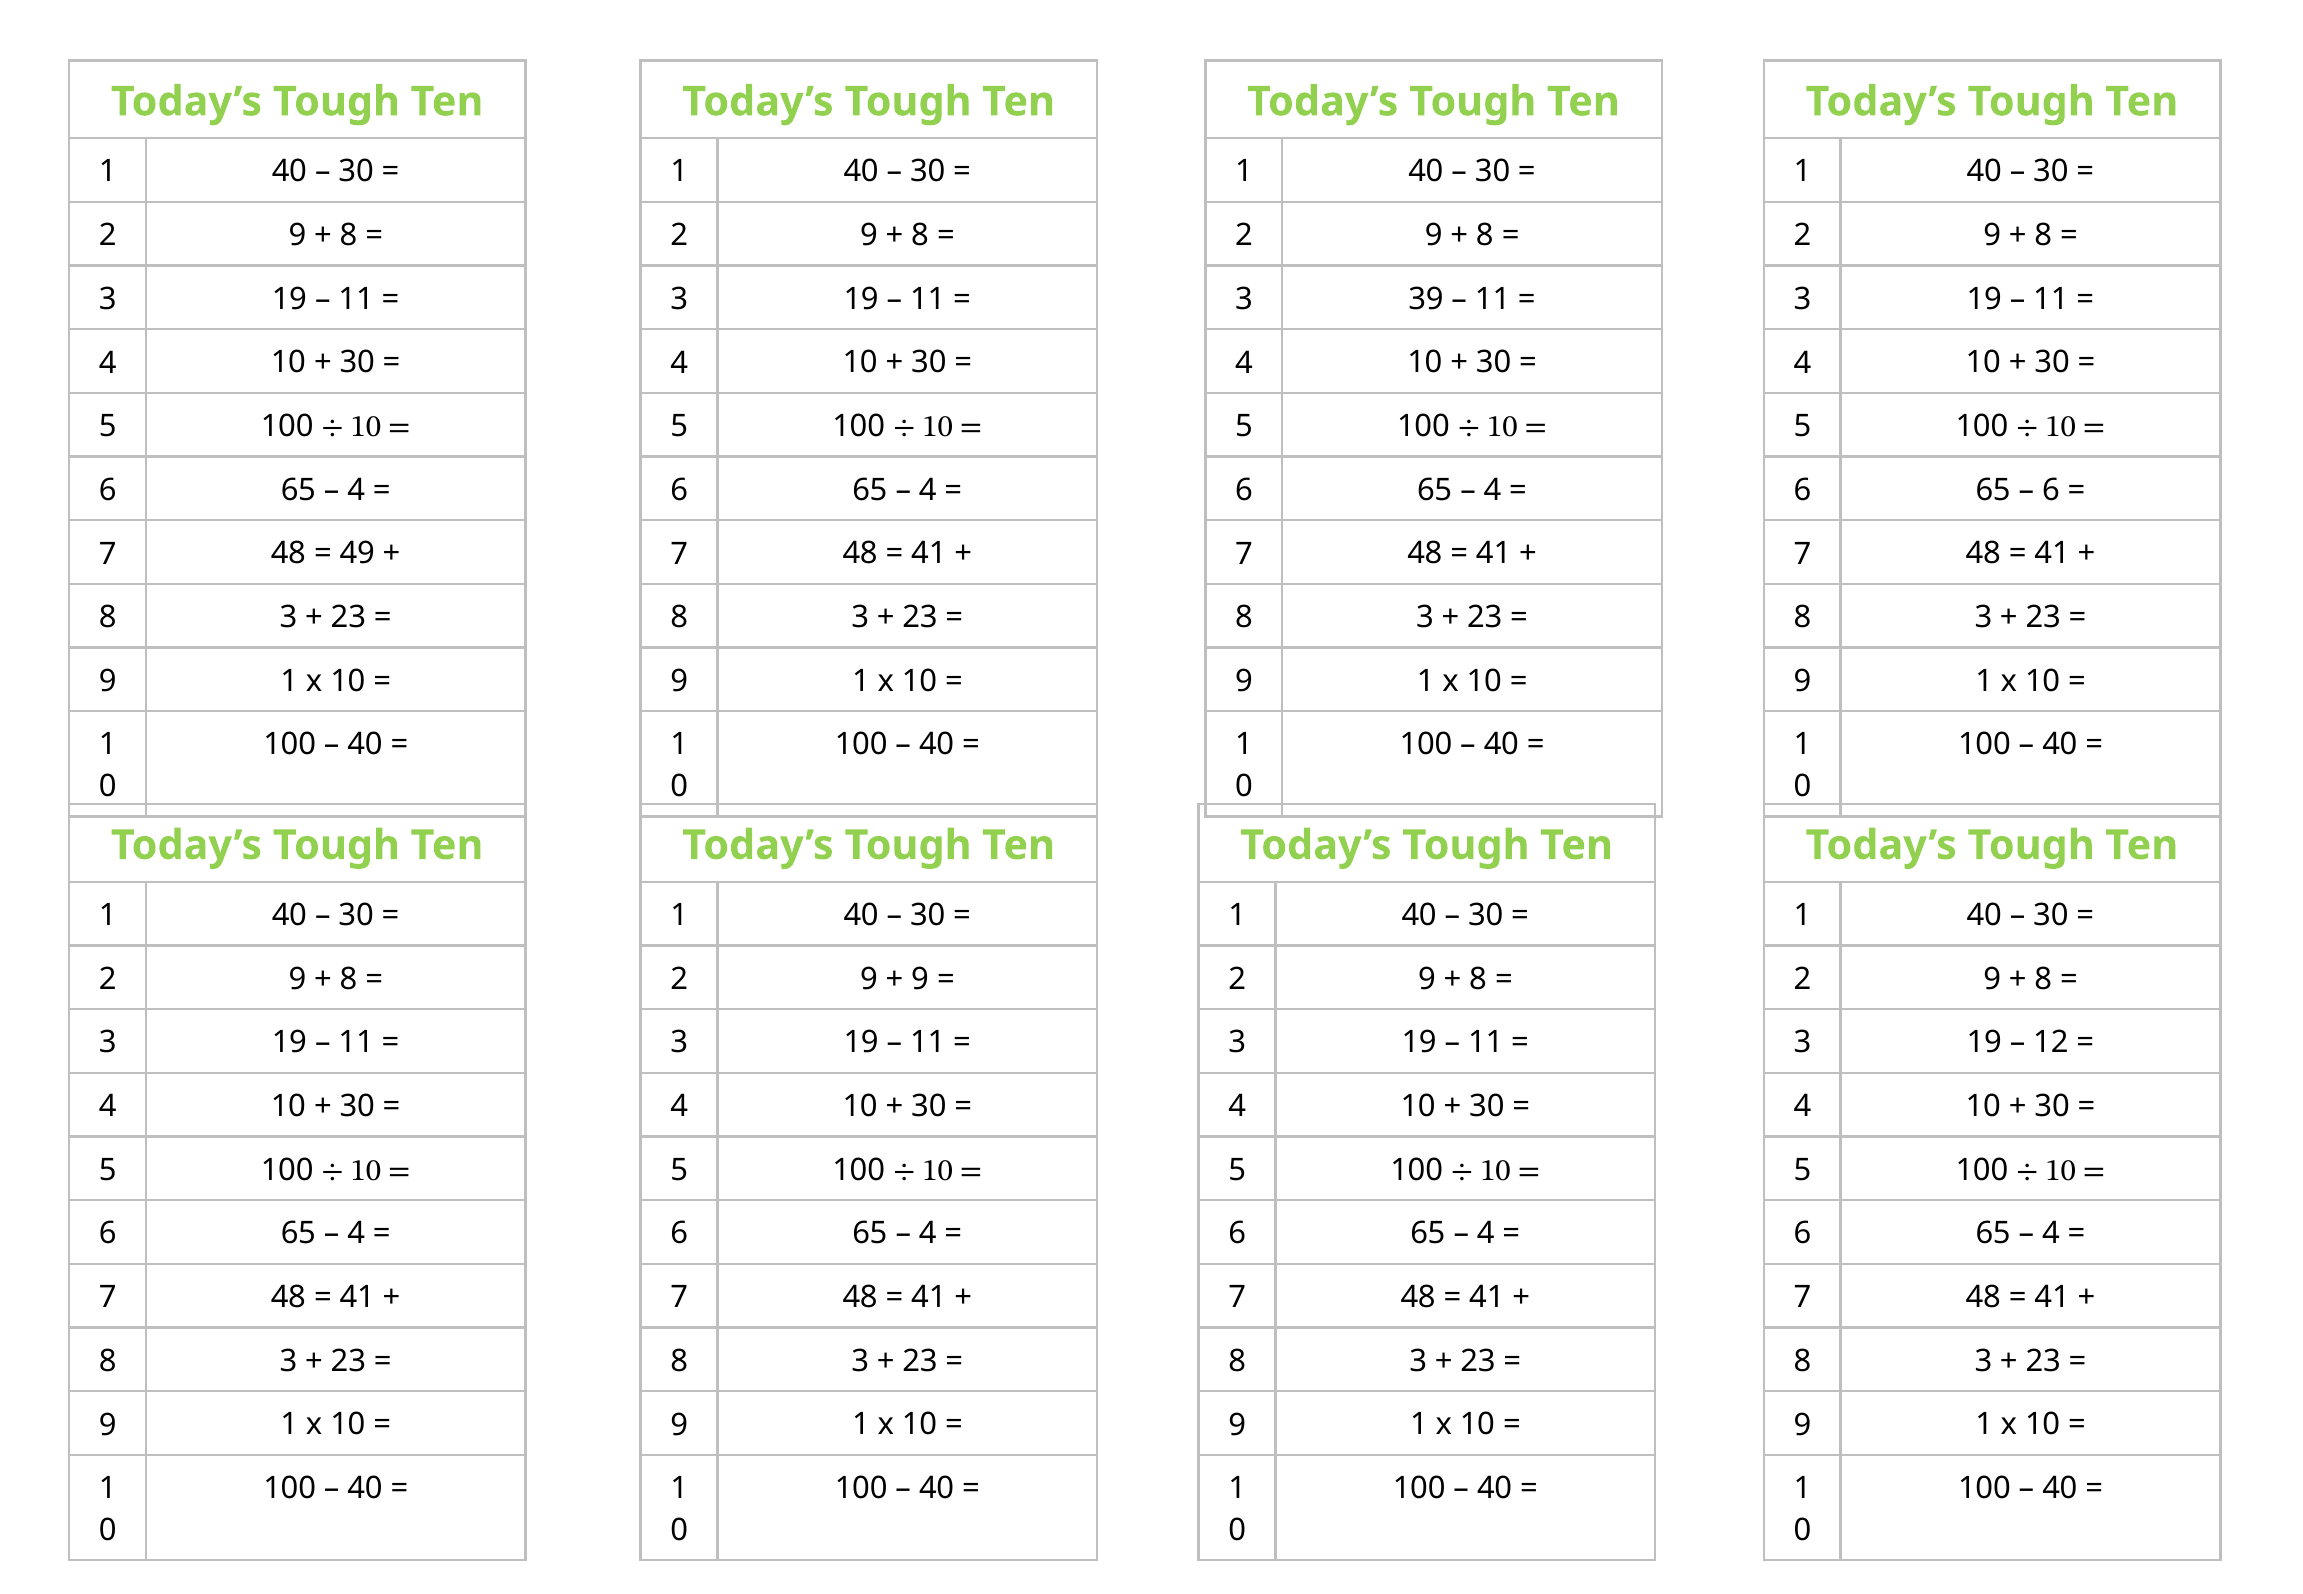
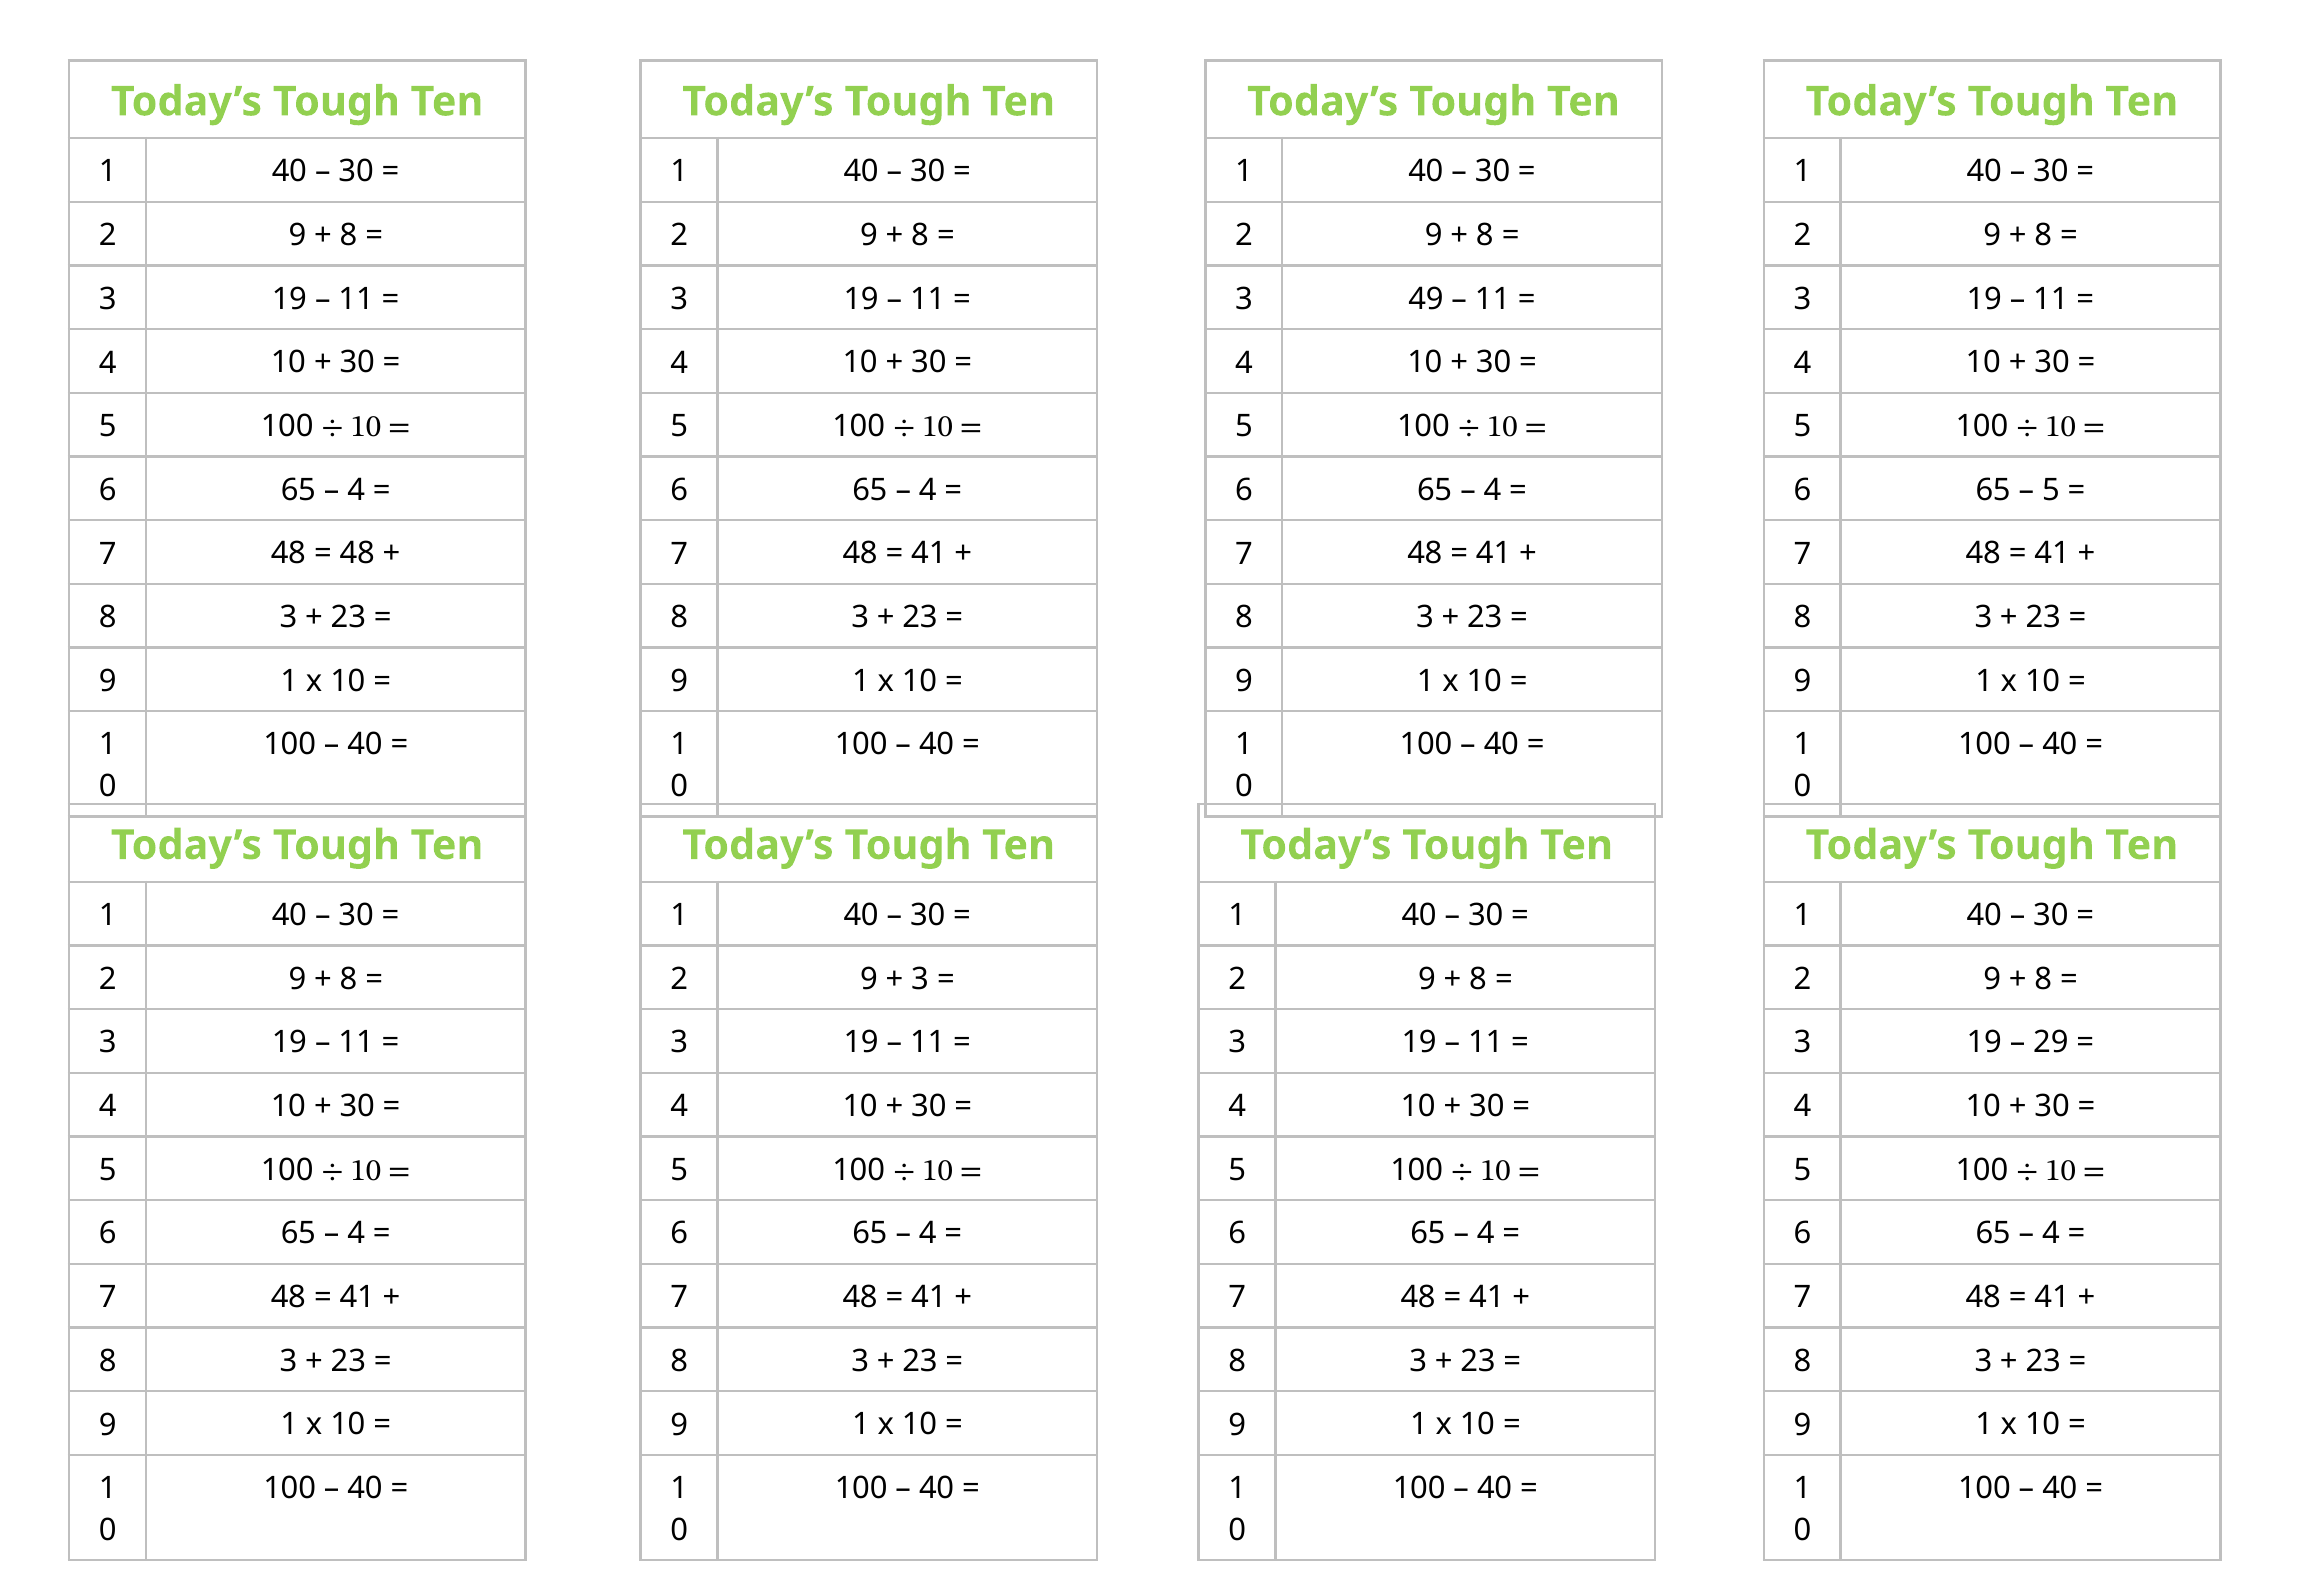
39: 39 -> 49 (1426, 299)
6: 6 -> 5 (2051, 490)
49: 49 -> 48 (357, 554)
9: 9 -> 3 (920, 979)
12: 12 -> 29 (2051, 1043)
